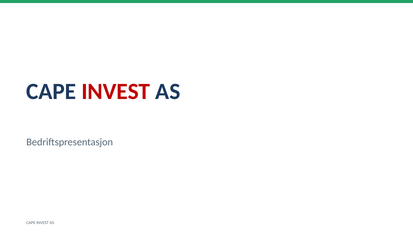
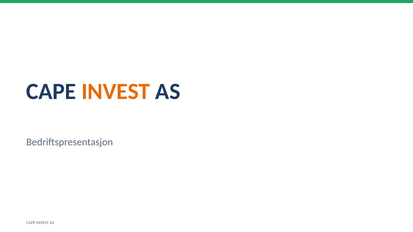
INVEST colour: red -> orange (116, 92)
